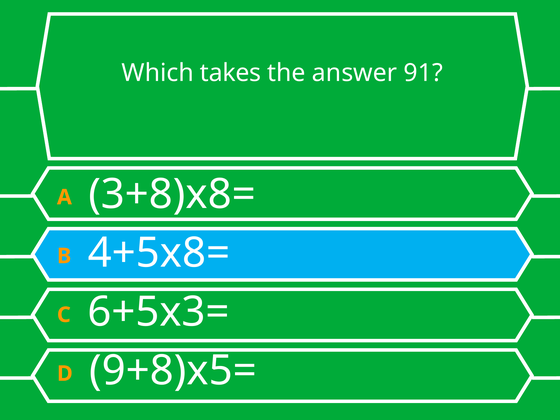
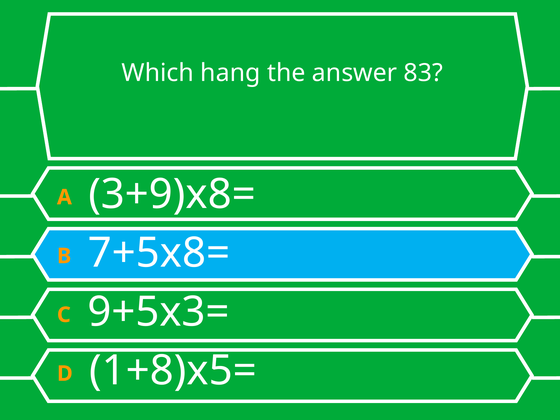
takes: takes -> hang (230, 73)
91: 91 -> 83 (423, 73)
3+8)x8=: 3+8)x8= -> 3+9)x8= (172, 194)
4+5x8=: 4+5x8= -> 7+5x8= (159, 253)
6+5x3=: 6+5x3= -> 9+5x3= (158, 312)
9+8)x5=: 9+8)x5= -> 1+8)x5= (173, 371)
